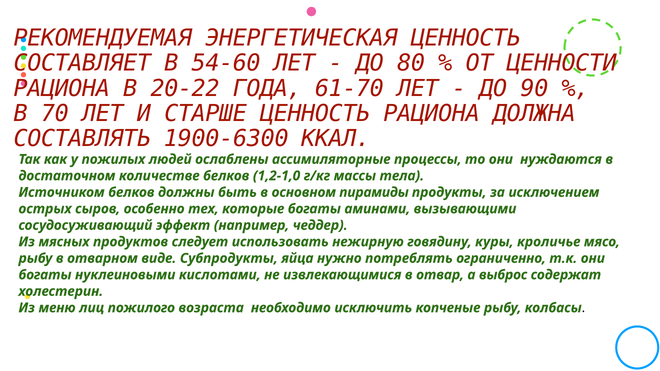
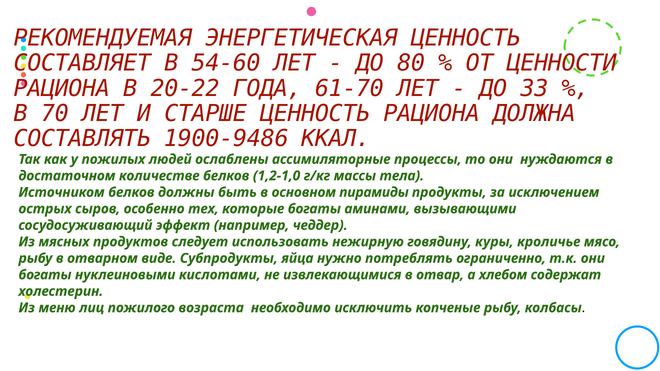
90: 90 -> 33 (534, 88)
1900-6300: 1900-6300 -> 1900-9486 (226, 139)
выброс: выброс -> хлебом (503, 275)
